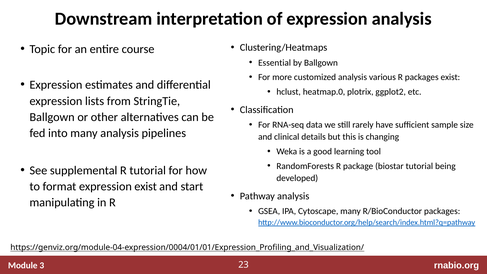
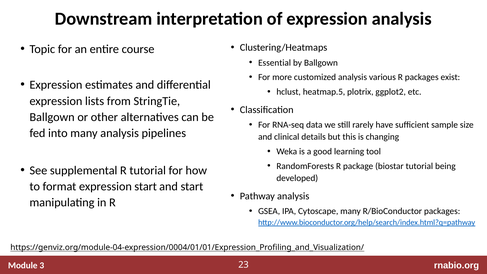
heatmap.0: heatmap.0 -> heatmap.5 (324, 92)
expression exist: exist -> start (146, 186)
